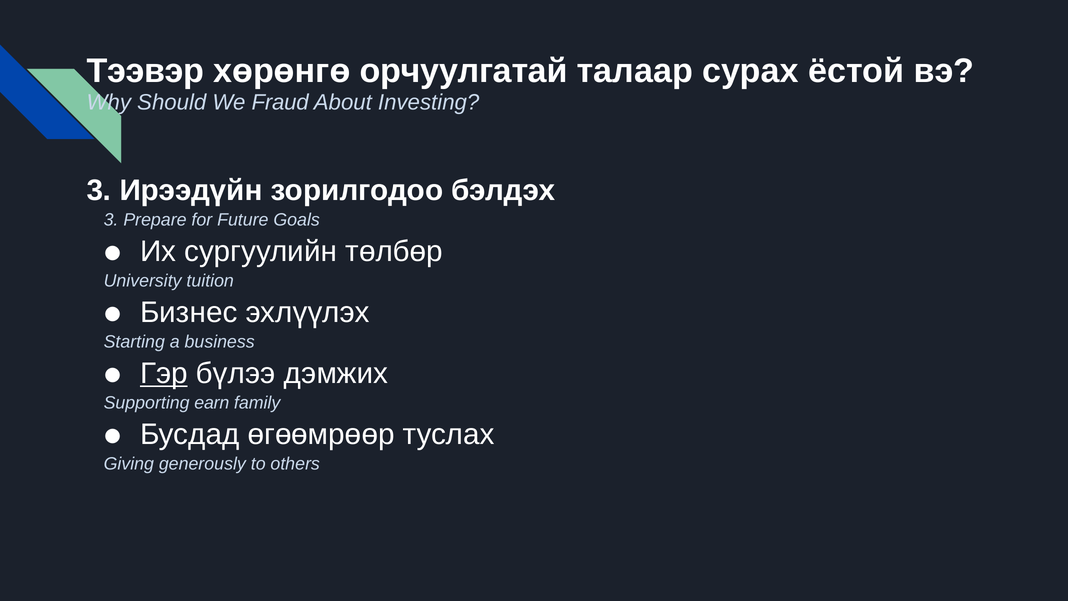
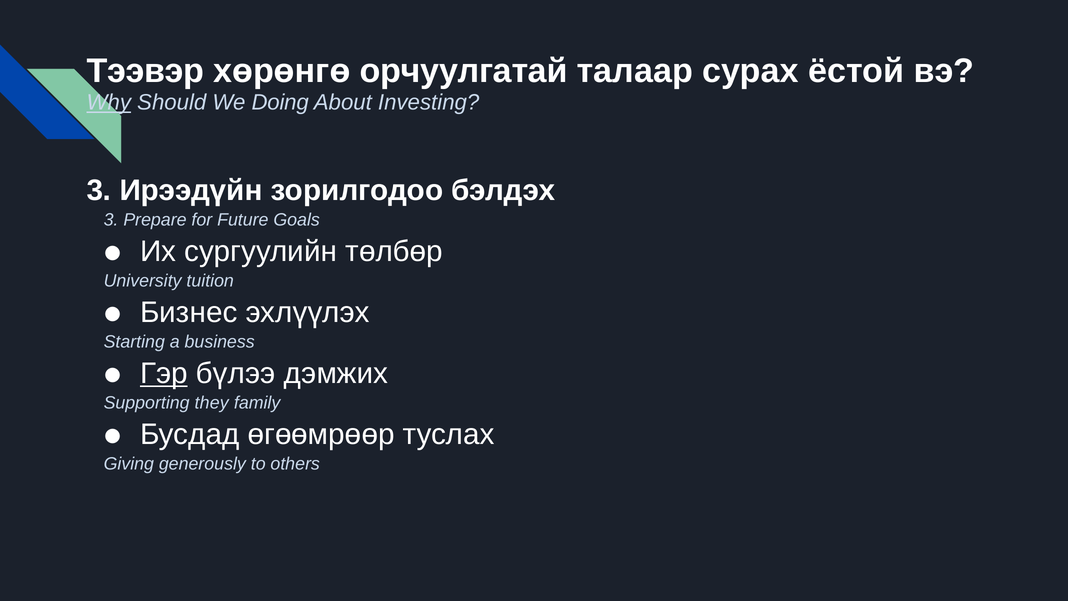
Why underline: none -> present (109, 102)
Fraud: Fraud -> Doing (280, 102)
earn: earn -> they (212, 403)
